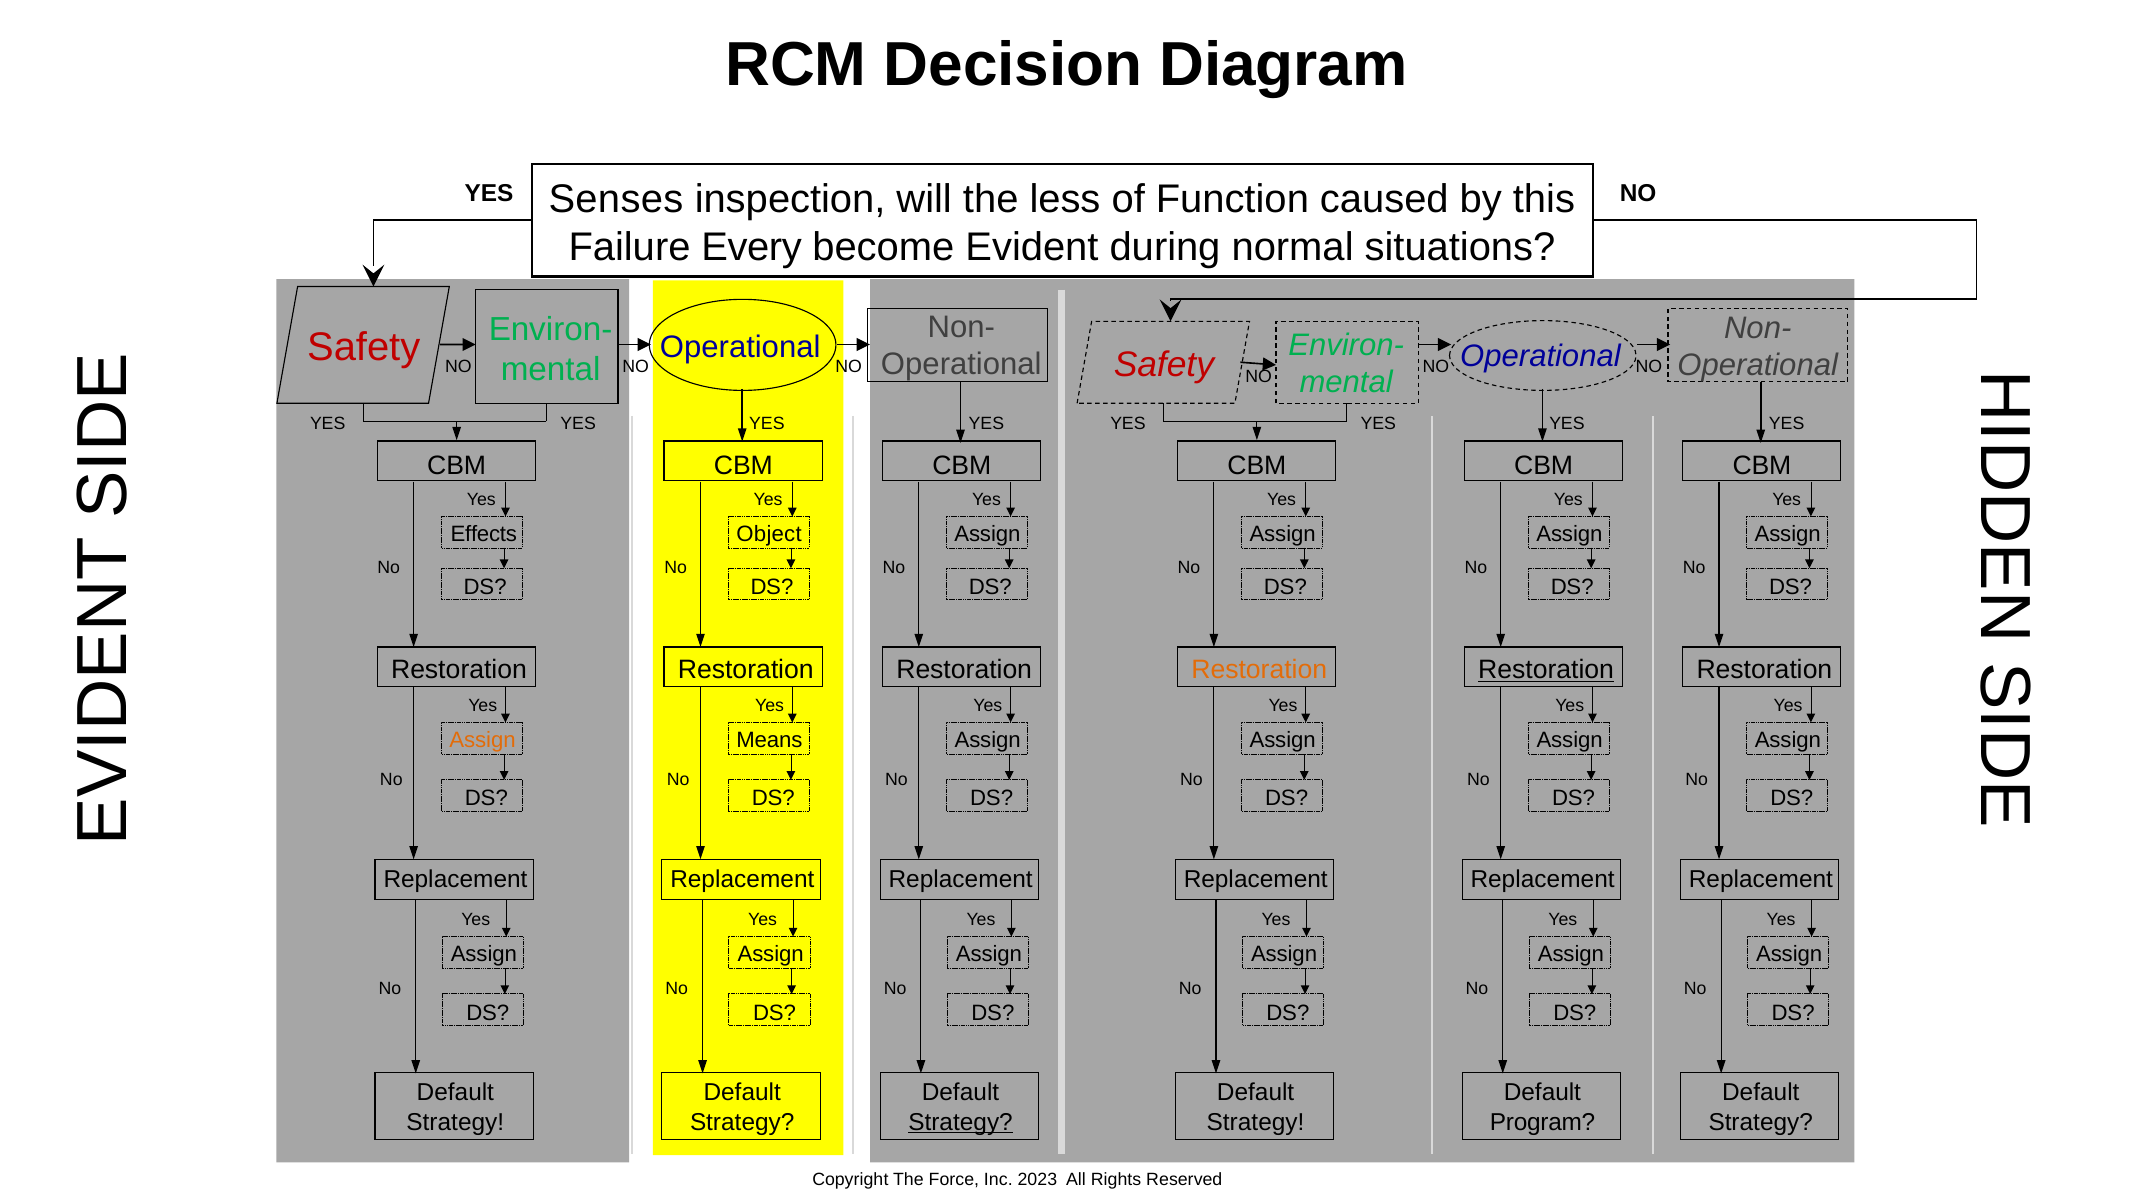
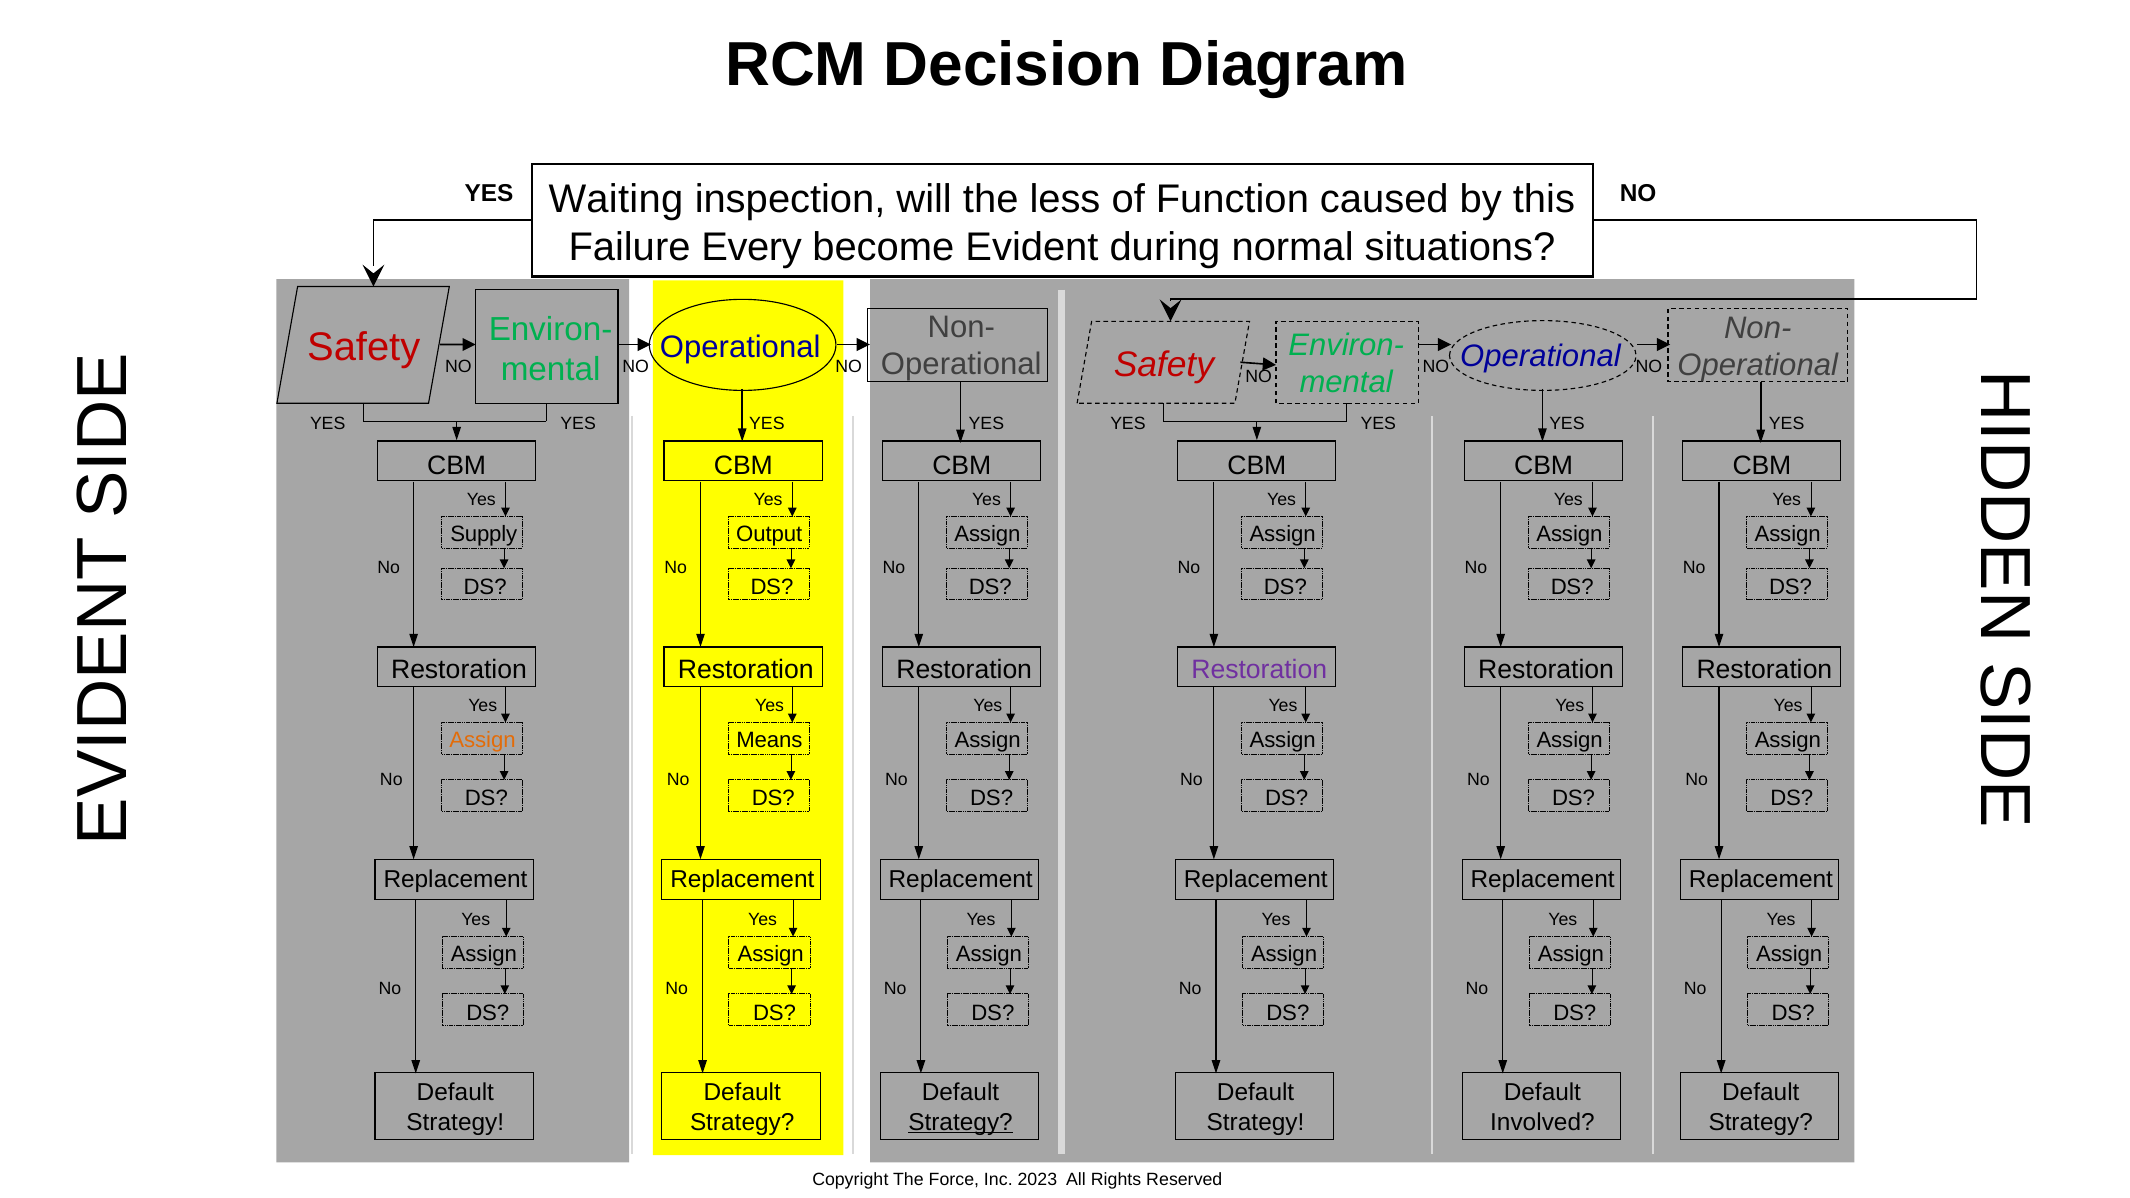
Senses: Senses -> Waiting (616, 199)
Effects: Effects -> Supply (484, 534)
Object: Object -> Output (769, 534)
Restoration colour: orange -> purple (1259, 670)
Restoration underline: present -> none (1546, 670)
Program: Program -> Involved (1542, 1122)
